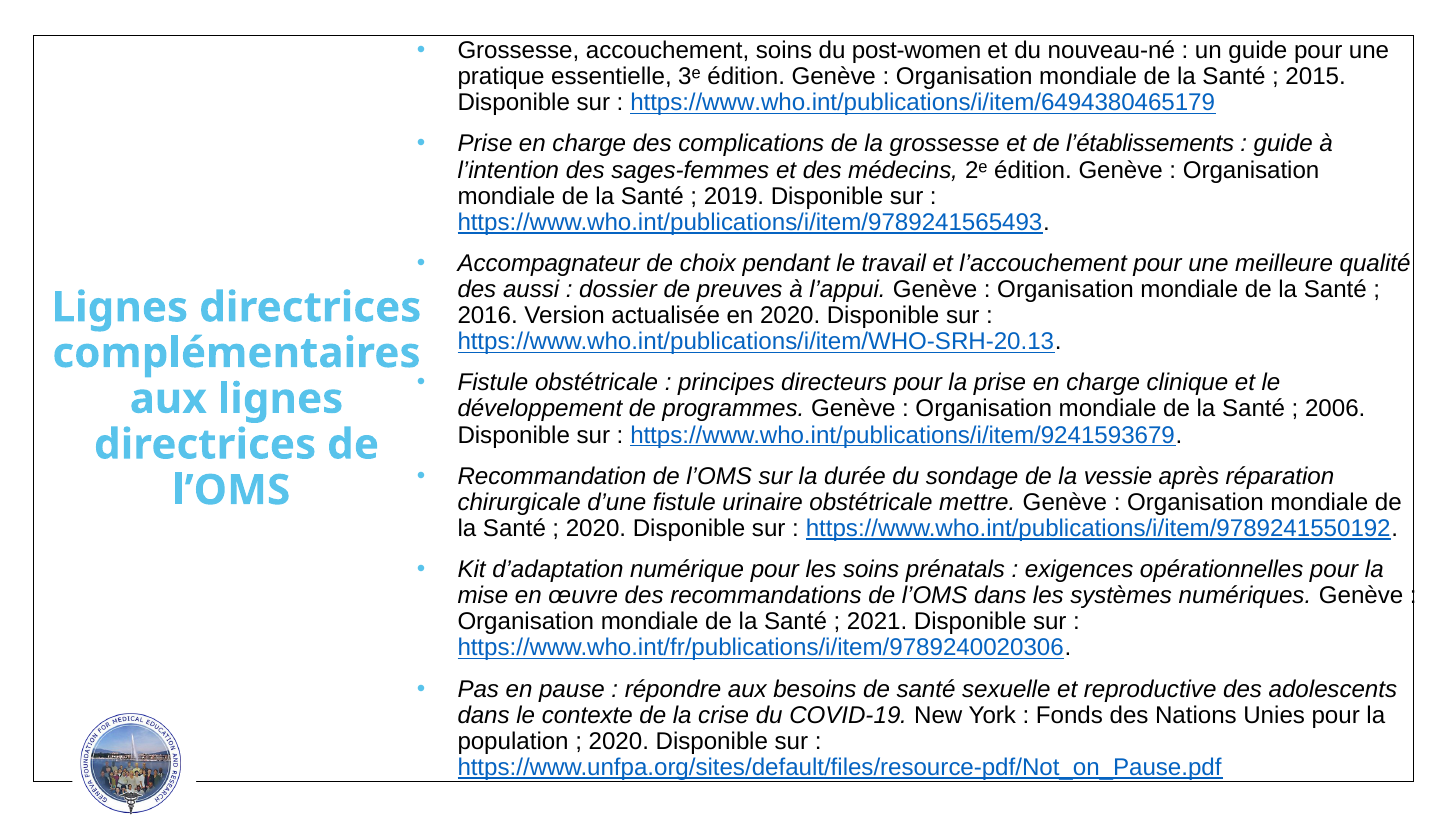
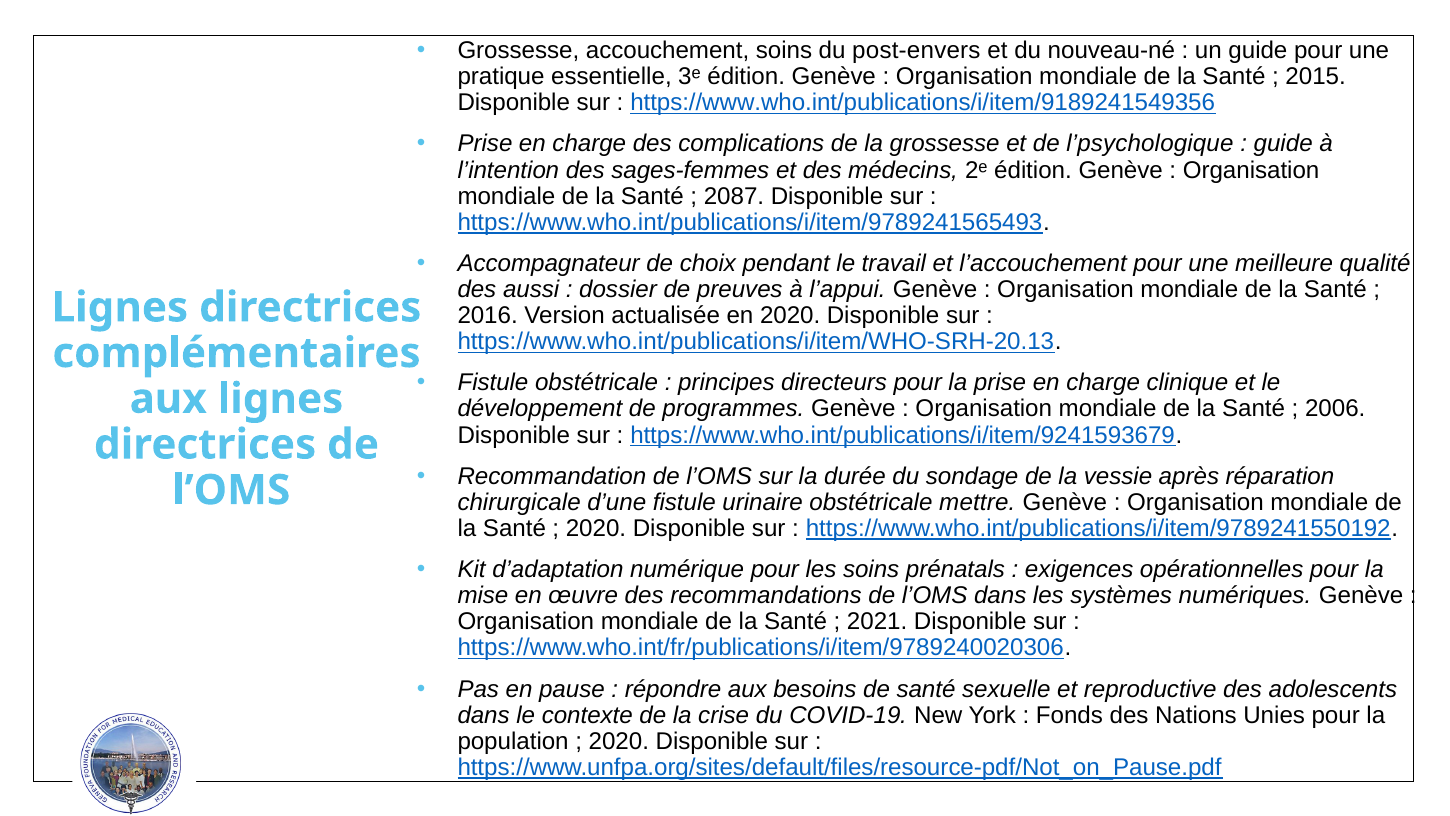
post-women: post-women -> post-envers (916, 51)
https://www.who.int/publications/i/item/6494380465179: https://www.who.int/publications/i/item/6494380465179 -> https://www.who.int/publications/i/item/9189241549356 (923, 103)
l’établissements: l’établissements -> l’psychologique (1150, 144)
2019: 2019 -> 2087 (734, 196)
